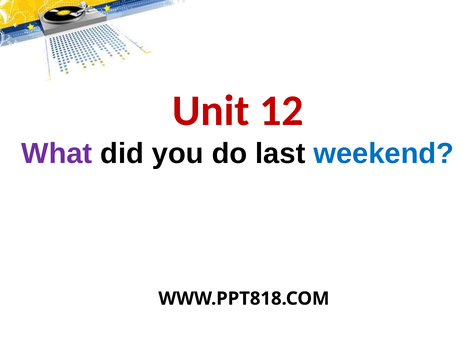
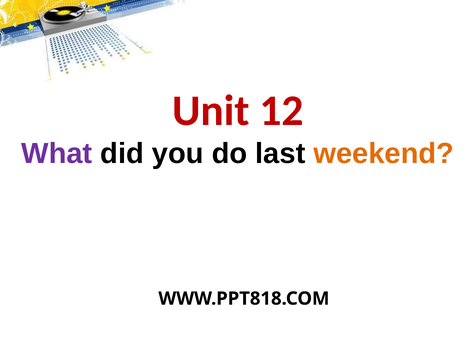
weekend colour: blue -> orange (384, 153)
